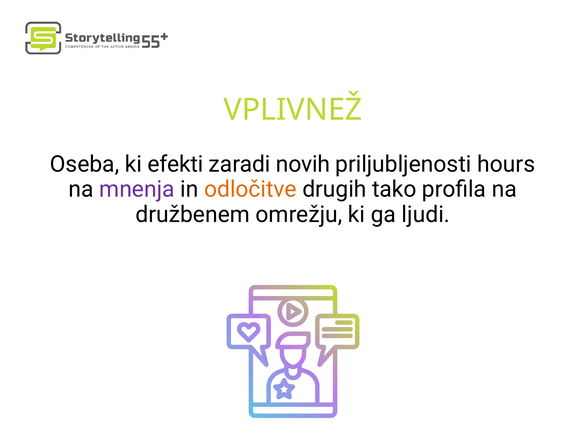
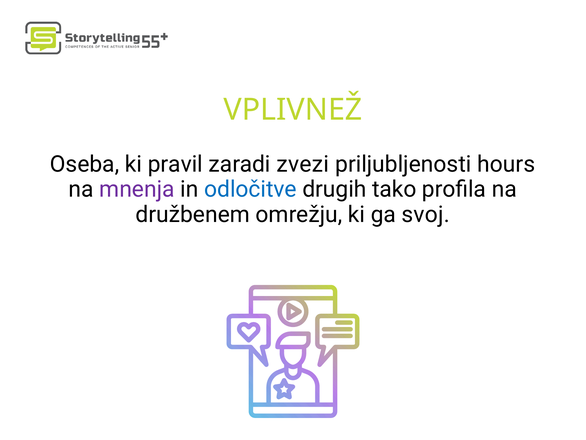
efekti: efekti -> pravil (175, 164)
novih: novih -> zvezi (303, 164)
odločitve colour: orange -> blue (250, 189)
ljudi: ljudi -> svoj (426, 214)
